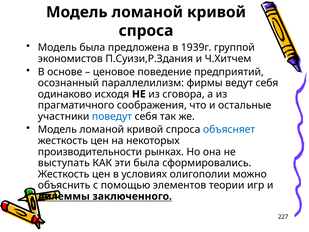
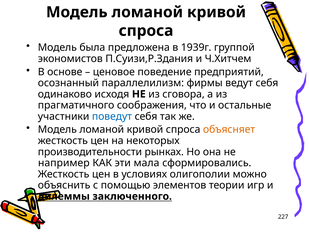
объясняет colour: blue -> orange (229, 129)
выступать: выступать -> например (64, 163)
эти была: была -> мала (147, 163)
